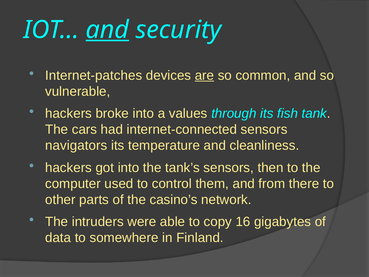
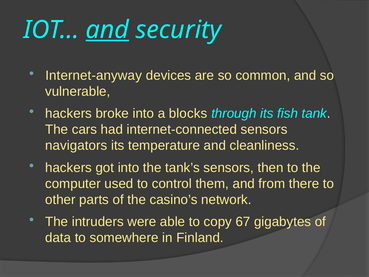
Internet-patches: Internet-patches -> Internet-anyway (94, 75)
are underline: present -> none (204, 75)
values: values -> blocks (188, 113)
16: 16 -> 67 (243, 222)
